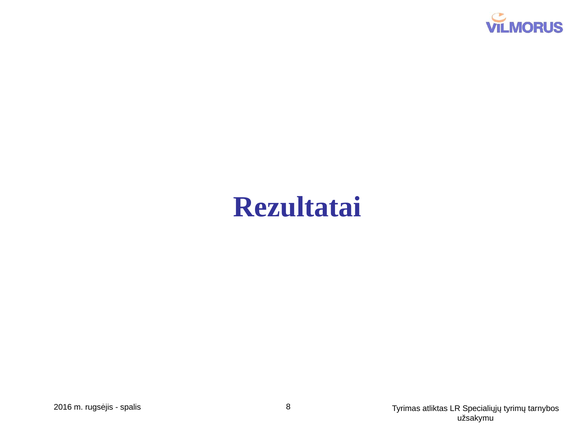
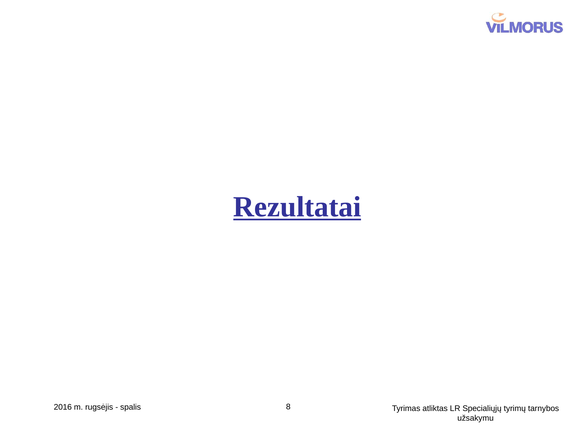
Rezultatai underline: none -> present (297, 207)
